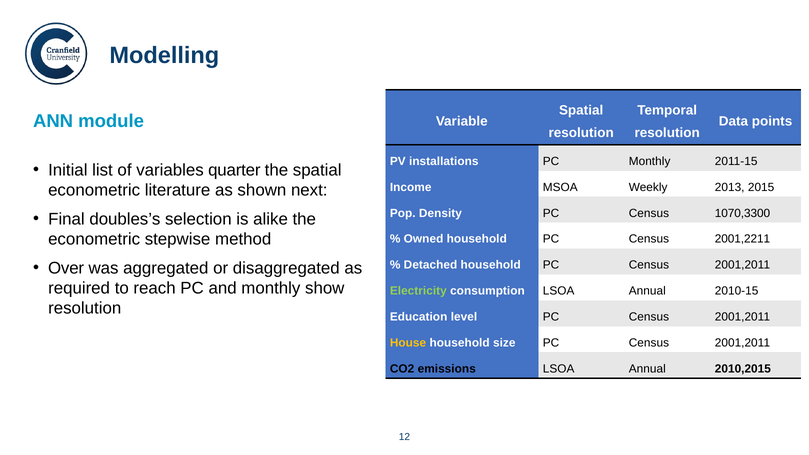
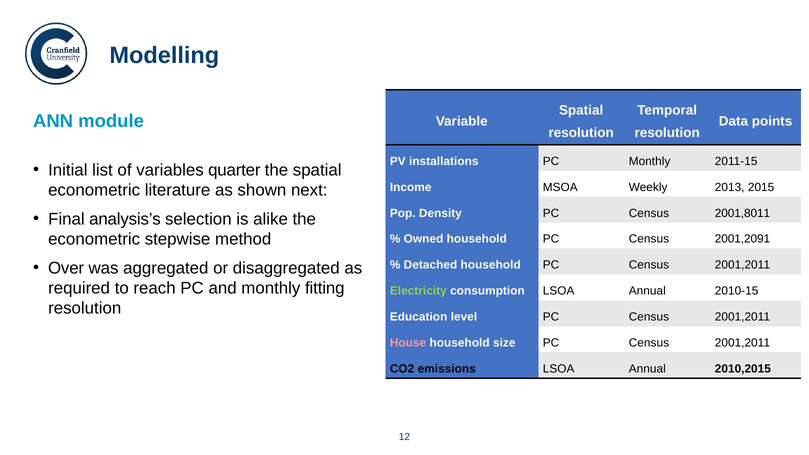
1070,3300: 1070,3300 -> 2001,8011 (742, 213)
doubles’s: doubles’s -> analysis’s (125, 219)
2001,2211: 2001,2211 -> 2001,2091 (742, 239)
show: show -> fitting (325, 288)
House colour: yellow -> pink (408, 343)
